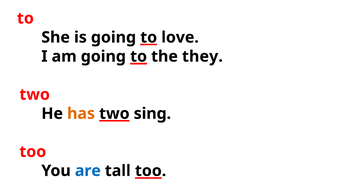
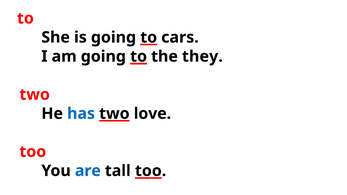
love: love -> cars (180, 37)
has colour: orange -> blue (81, 114)
sing: sing -> love (152, 114)
